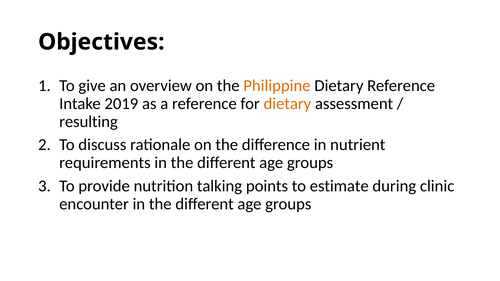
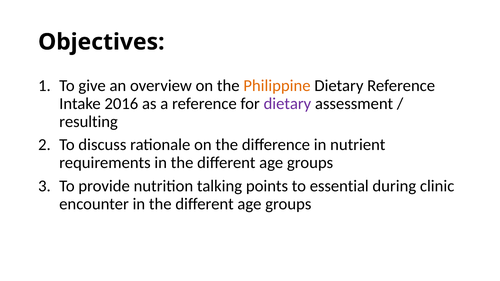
2019: 2019 -> 2016 (121, 104)
dietary colour: orange -> purple (287, 104)
estimate: estimate -> essential (339, 186)
